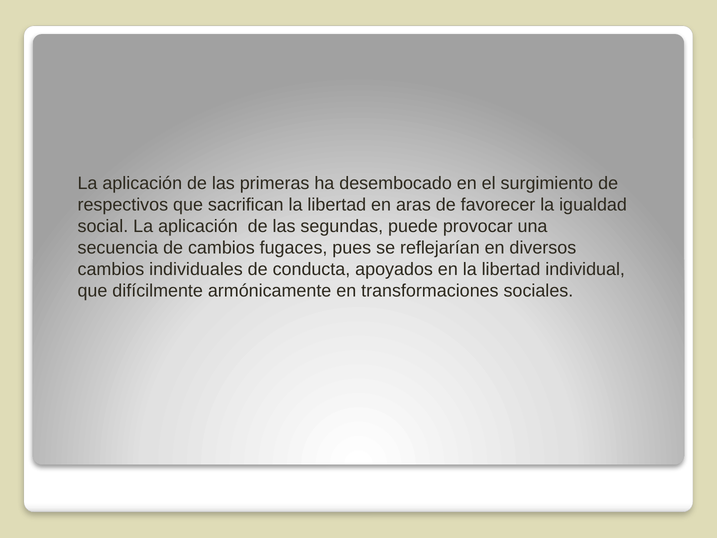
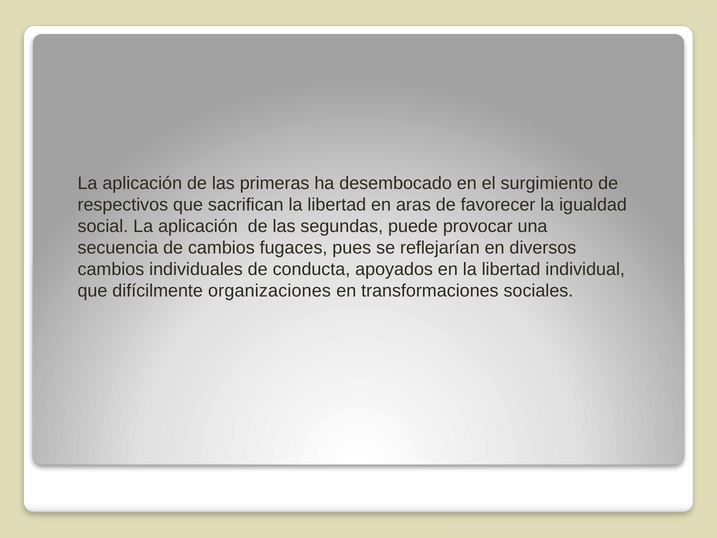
armónicamente: armónicamente -> organizaciones (270, 291)
